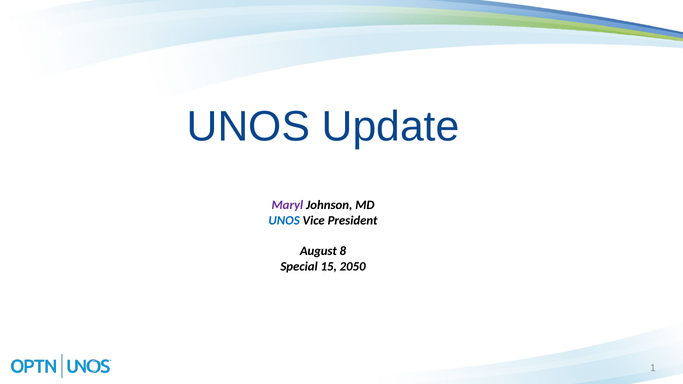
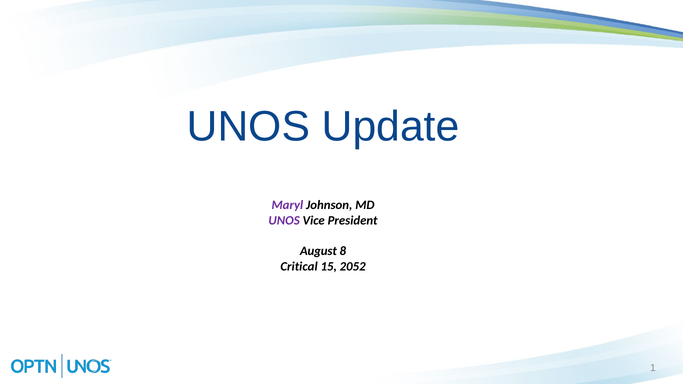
UNOS colour: blue -> purple (284, 221)
Special: Special -> Critical (299, 267)
2050: 2050 -> 2052 (353, 267)
